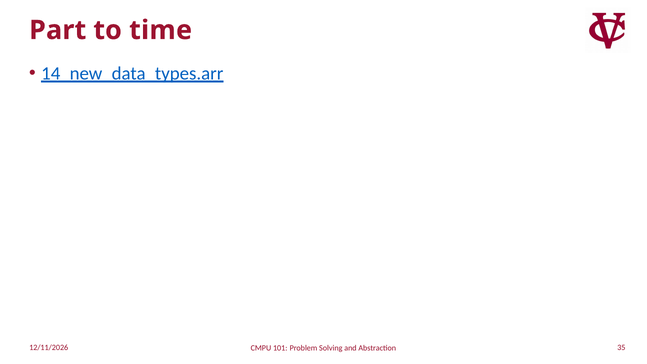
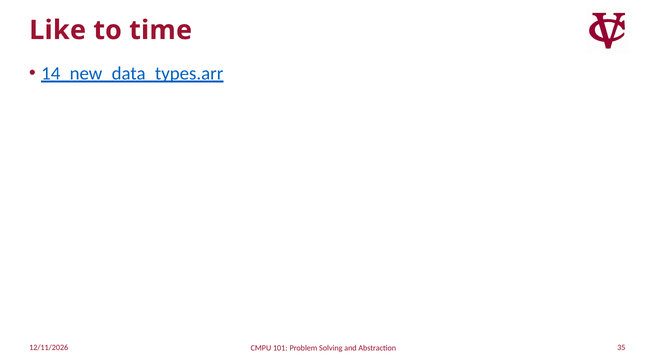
Part: Part -> Like (58, 30)
